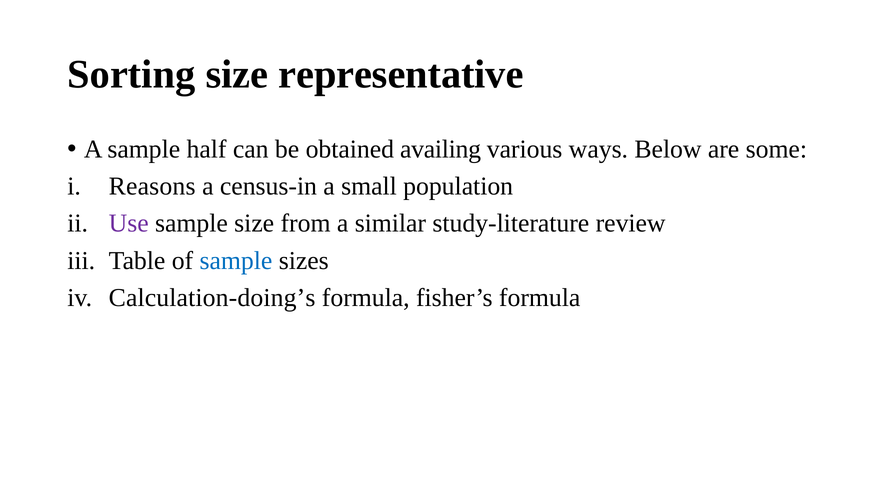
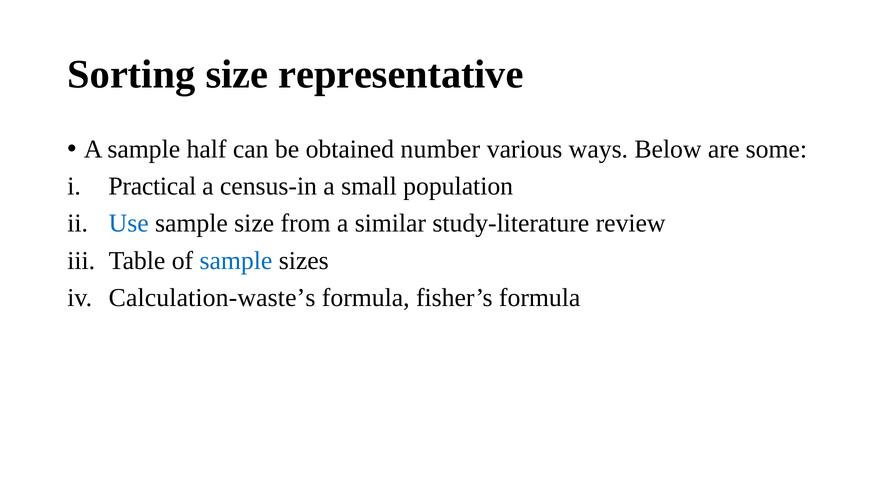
availing: availing -> number (440, 149)
Reasons: Reasons -> Practical (152, 186)
Use colour: purple -> blue (129, 223)
Calculation-doing’s: Calculation-doing’s -> Calculation-waste’s (212, 297)
